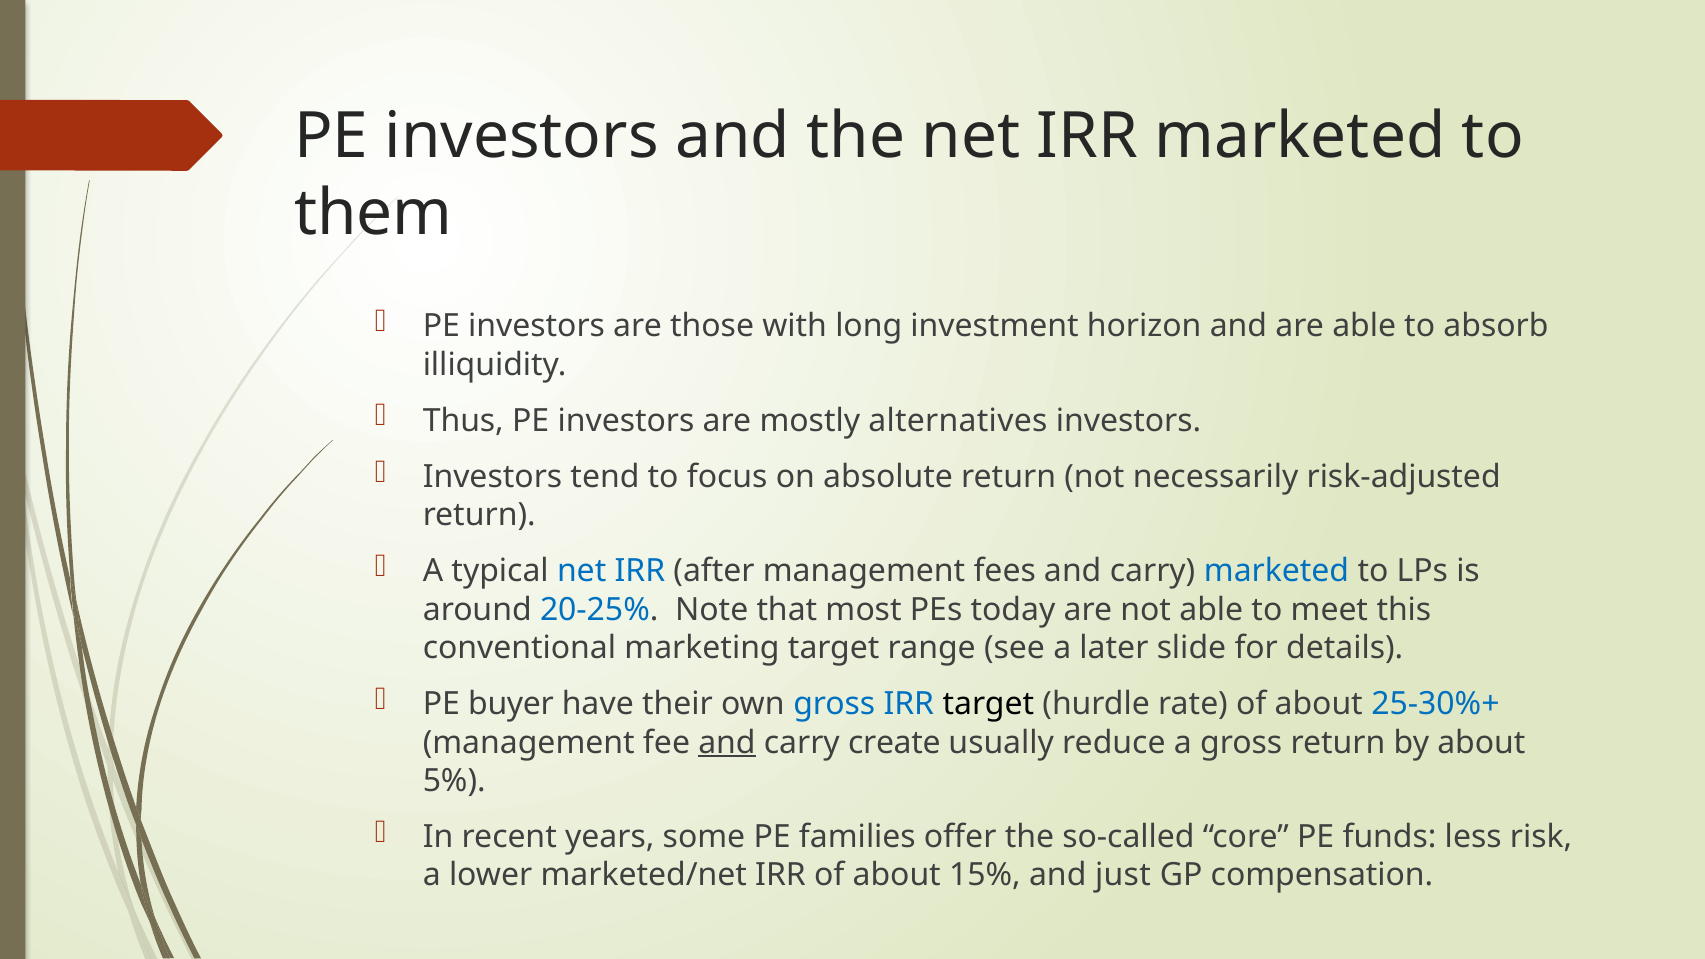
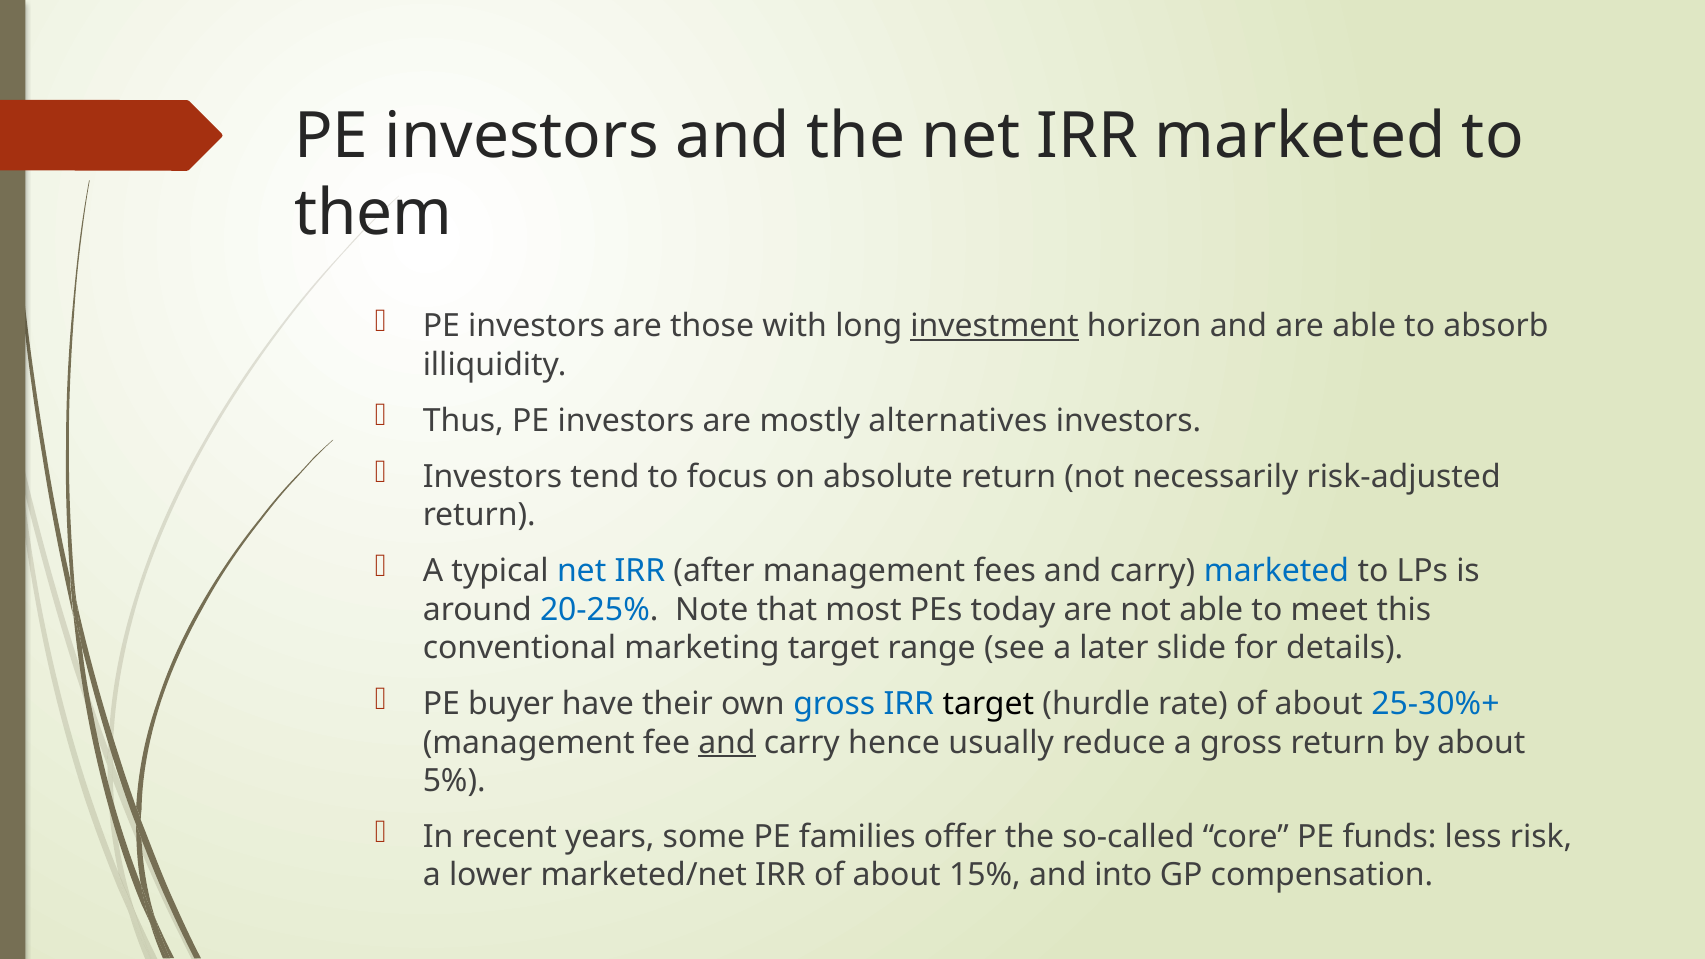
investment underline: none -> present (995, 326)
create: create -> hence (894, 743)
just: just -> into (1123, 875)
